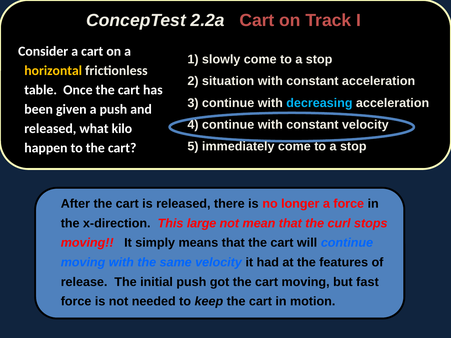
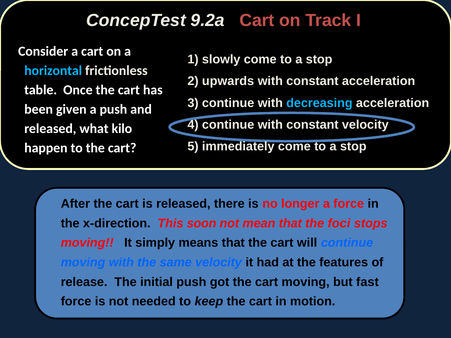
2.2a: 2.2a -> 9.2a (208, 21)
horizontal colour: yellow -> light blue (53, 71)
situation: situation -> upwards (228, 81)
large: large -> soon (202, 223)
curl: curl -> foci (339, 223)
